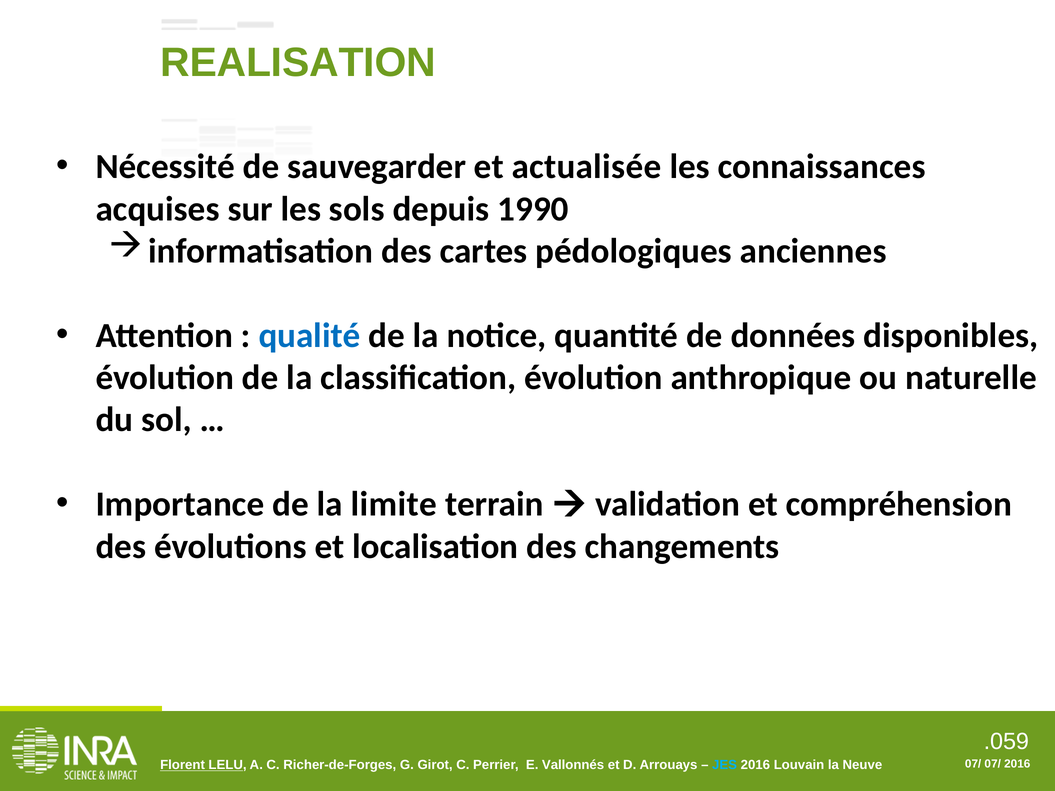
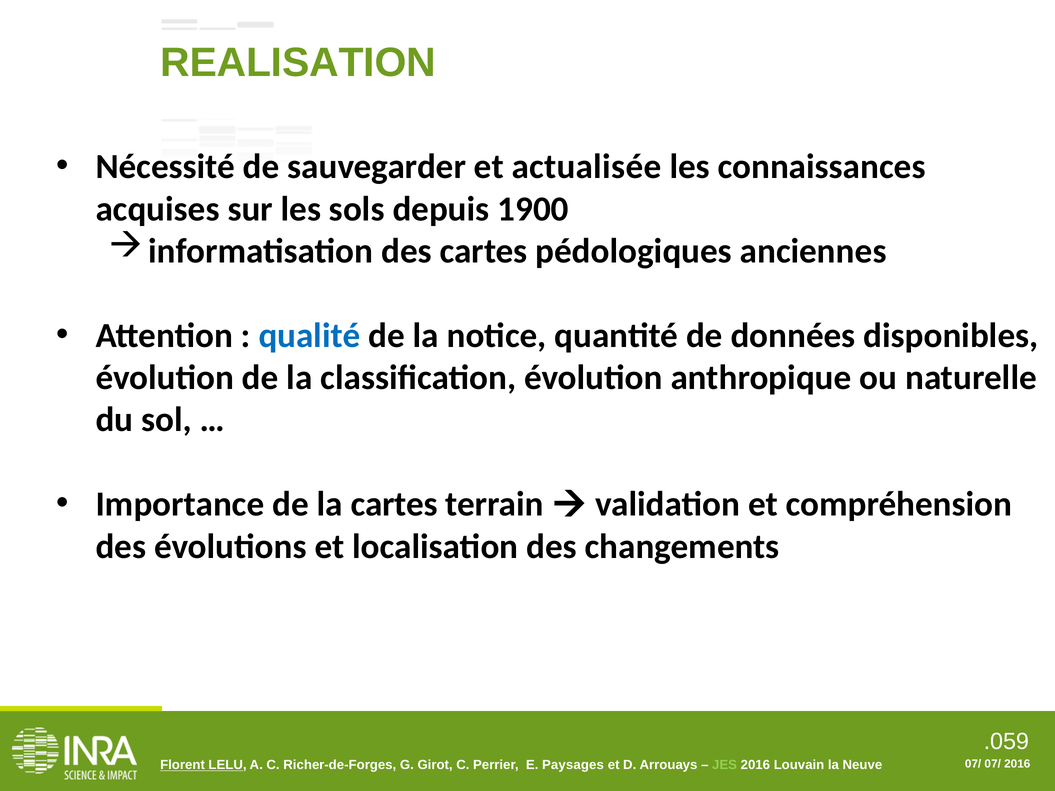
1990: 1990 -> 1900 (533, 209)
la limite: limite -> cartes (394, 504)
Vallonnés: Vallonnés -> Paysages (573, 765)
JES colour: light blue -> light green (725, 765)
